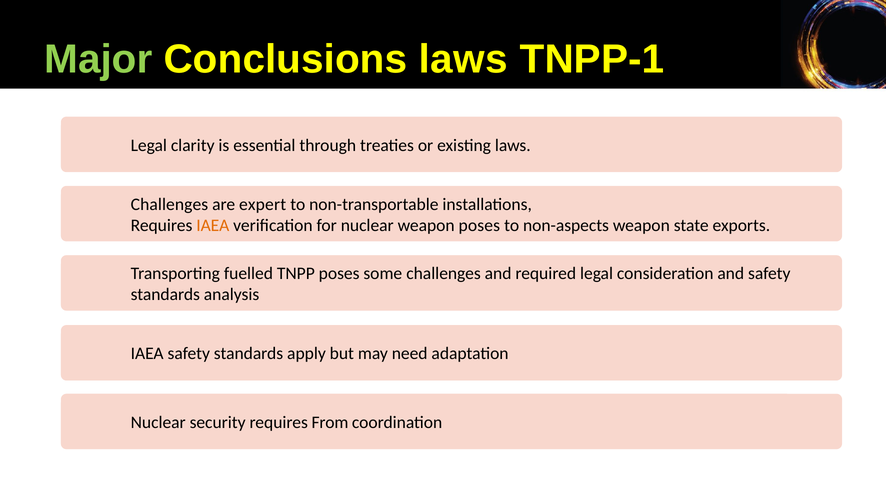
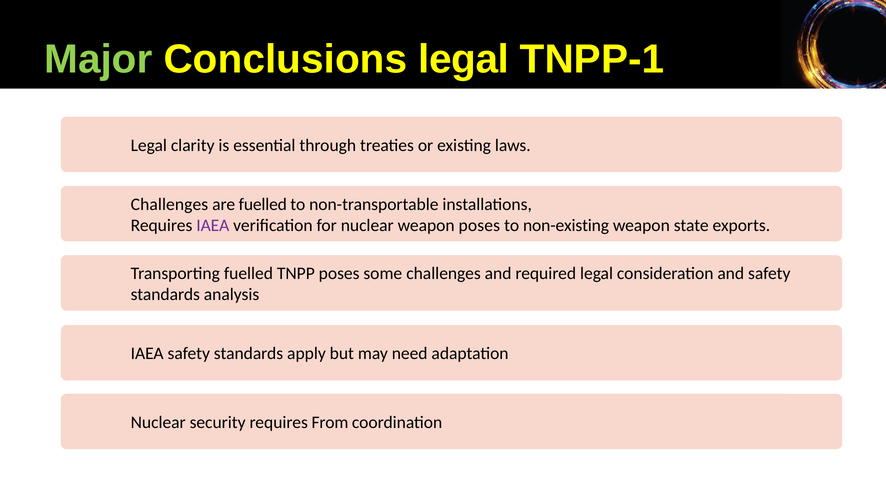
Conclusions laws: laws -> legal (464, 59)
are expert: expert -> fuelled (263, 204)
IAEA colour: orange -> purple (213, 225)
non-aspects: non-aspects -> non-existing (566, 225)
